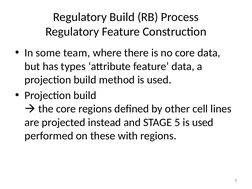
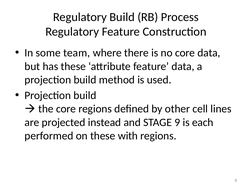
has types: types -> these (73, 66)
5: 5 -> 9 (177, 122)
used: used -> each (203, 122)
